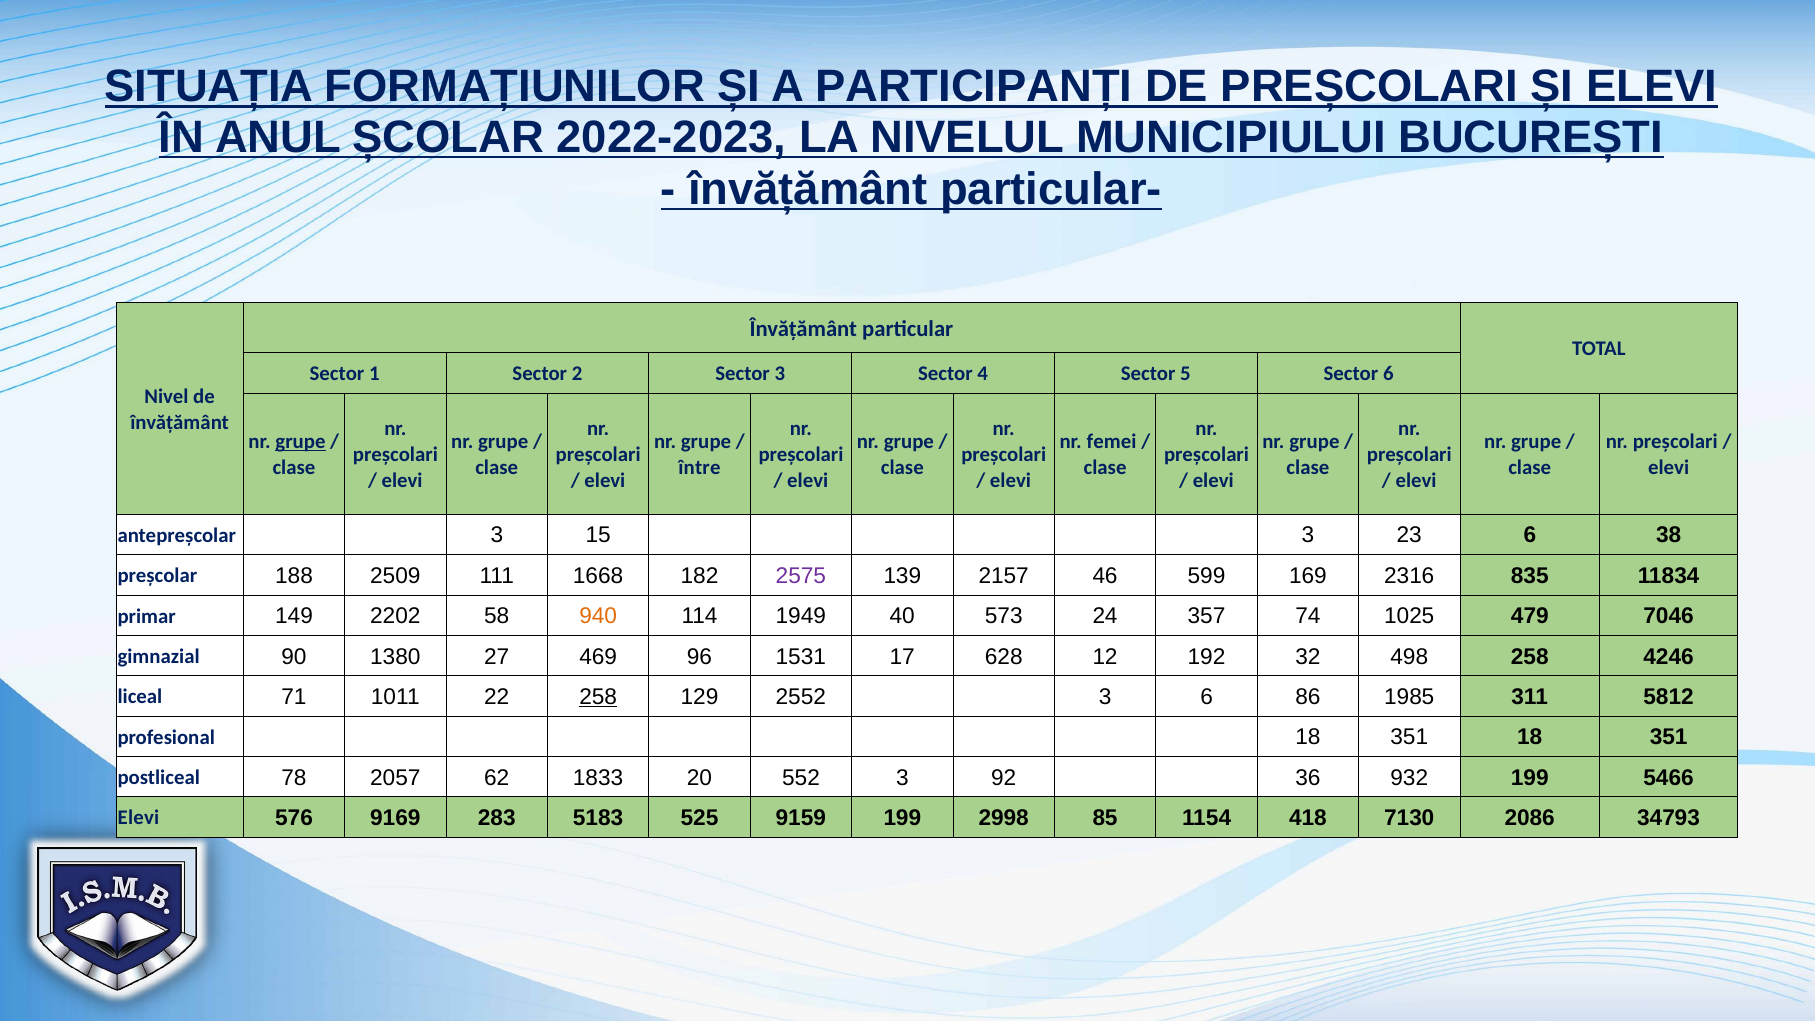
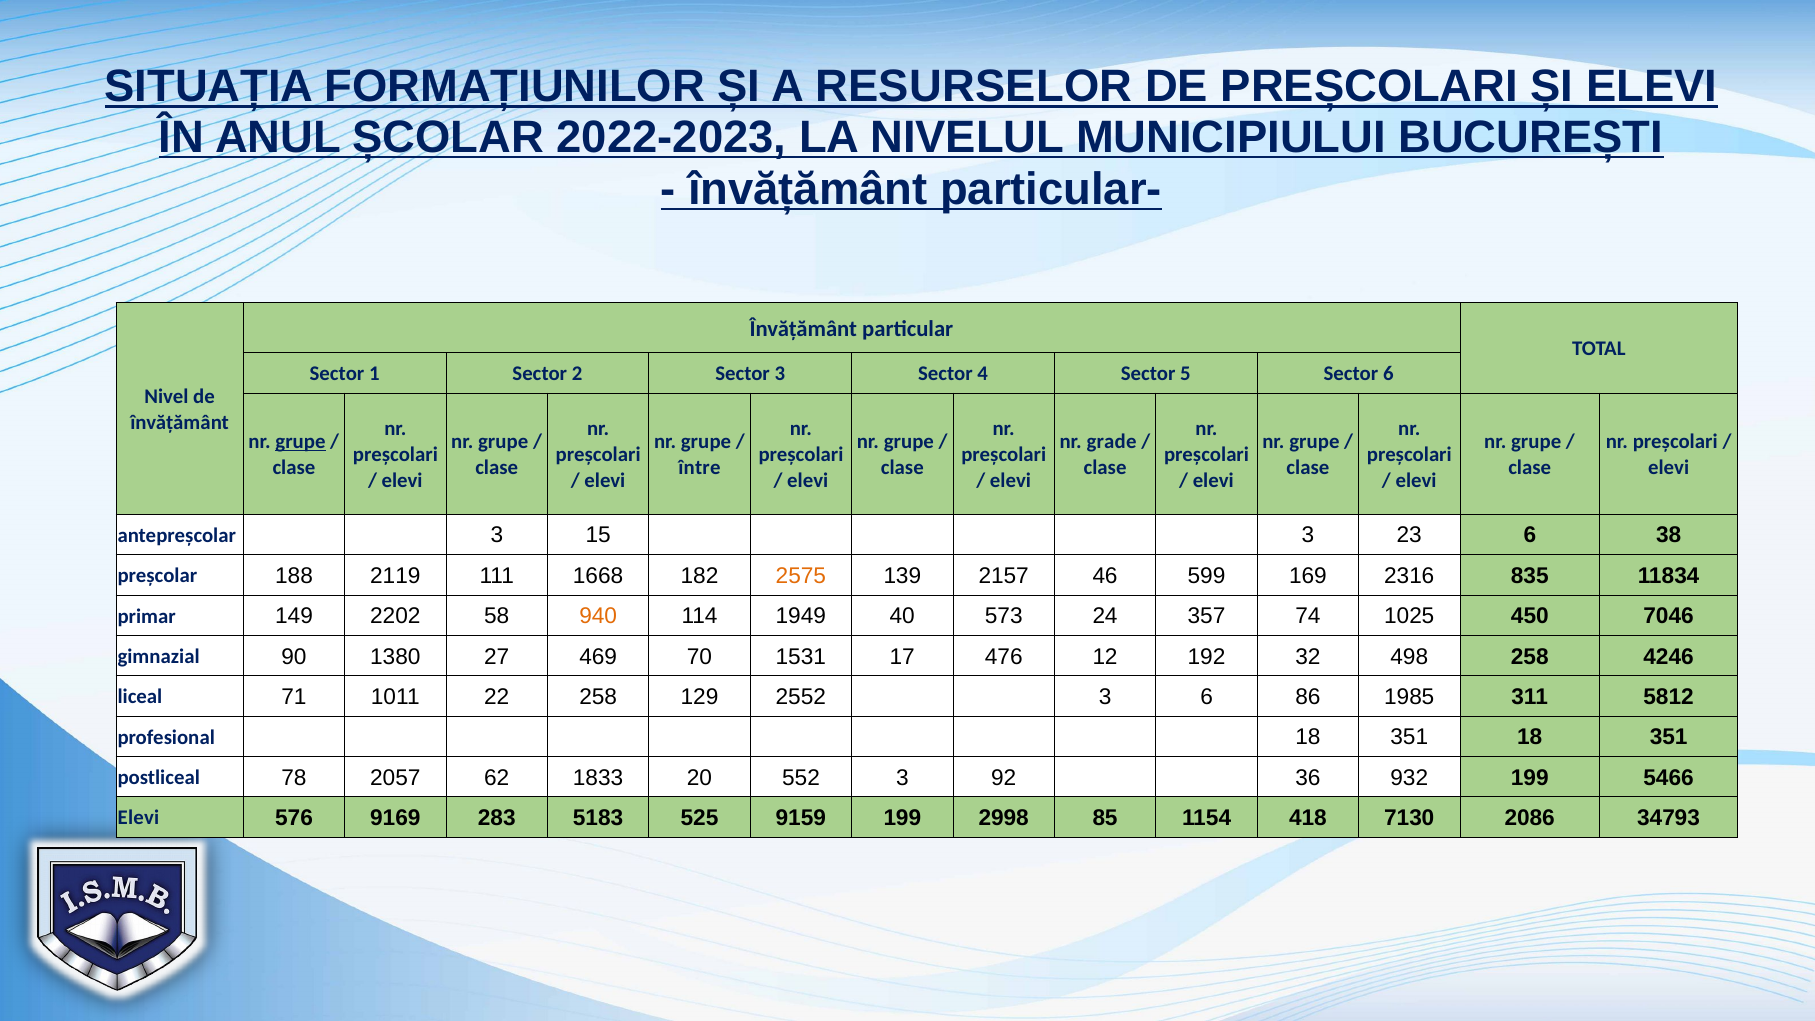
PARTICIPANȚI: PARTICIPANȚI -> RESURSELOR (974, 87)
femei: femei -> grade (1112, 442)
2509: 2509 -> 2119 (395, 576)
2575 colour: purple -> orange (801, 576)
479: 479 -> 450 (1530, 616)
96: 96 -> 70 (700, 657)
628: 628 -> 476 (1004, 657)
258 underline: present -> none (598, 697)
